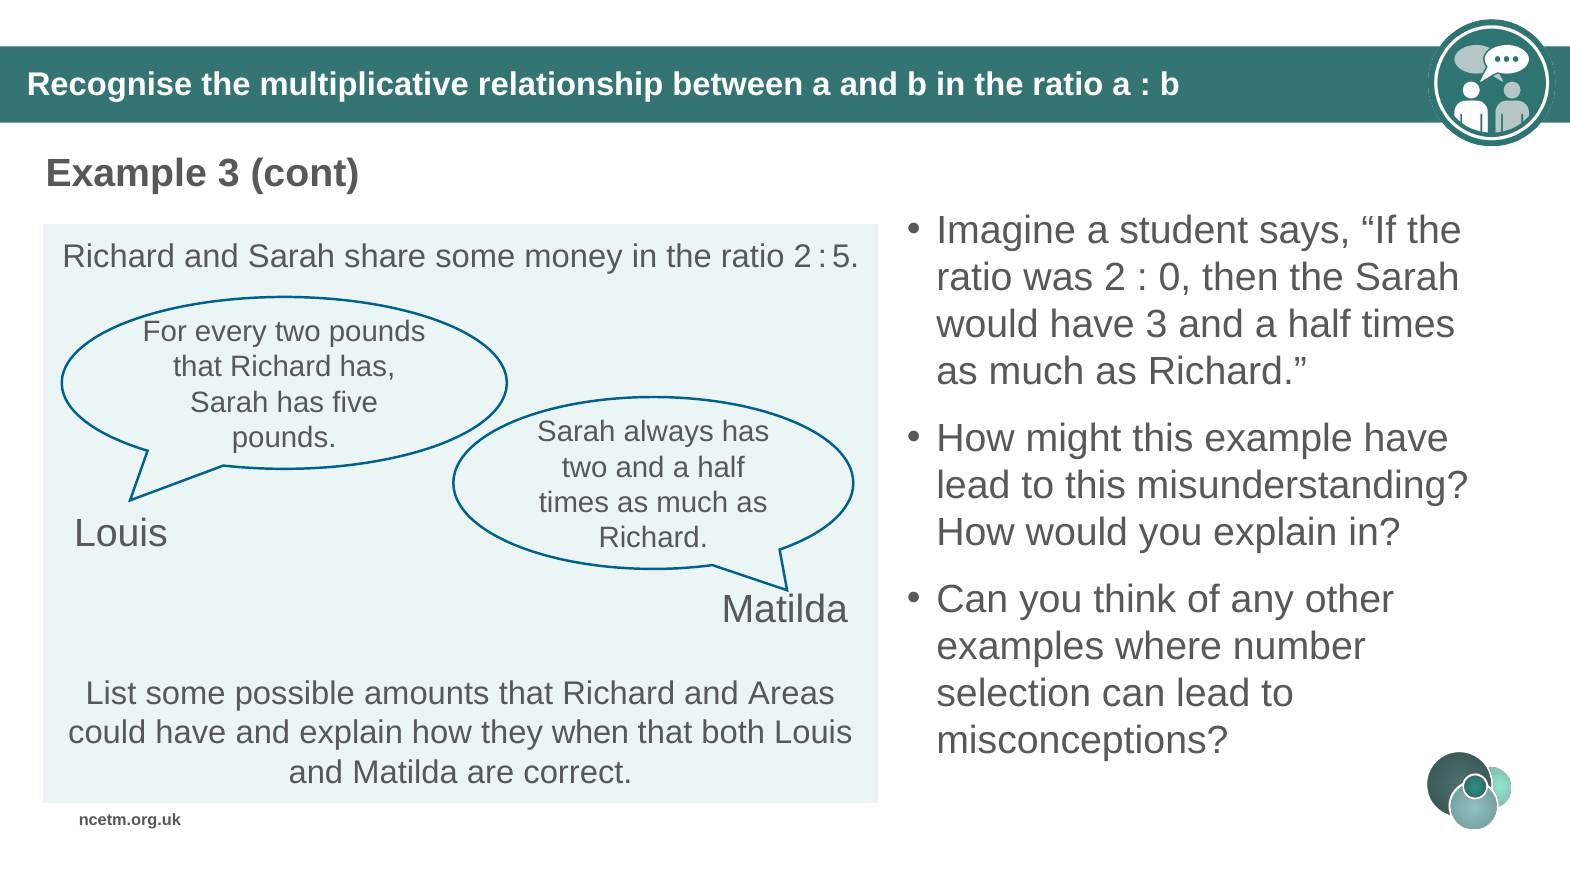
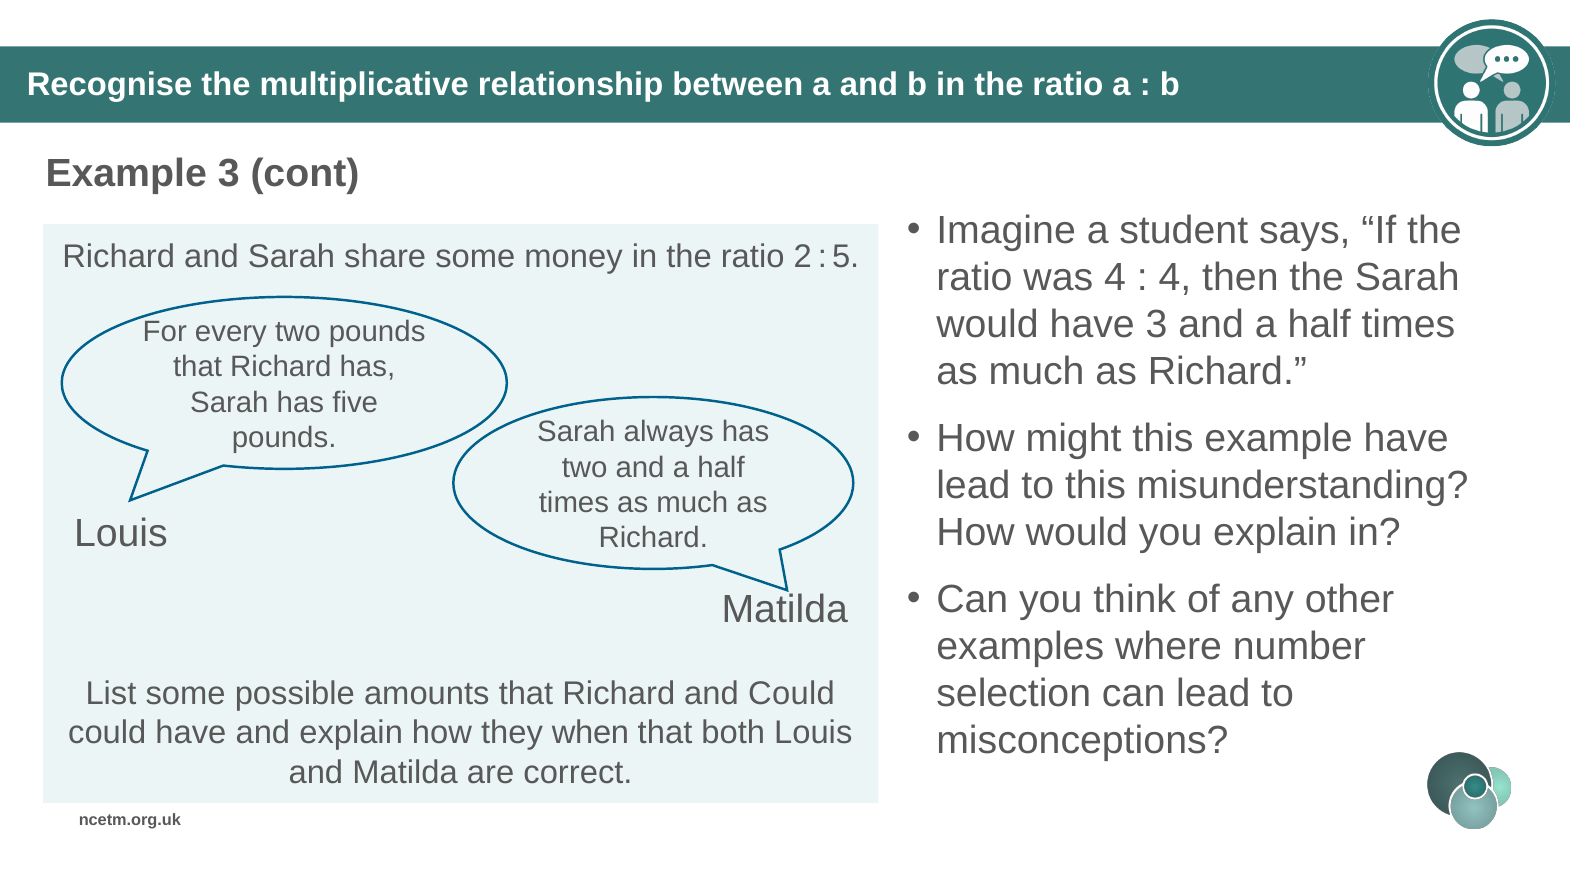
was 2: 2 -> 4 (1115, 278)
0: 0 -> 4 (1175, 278)
and Areas: Areas -> Could (791, 694)
